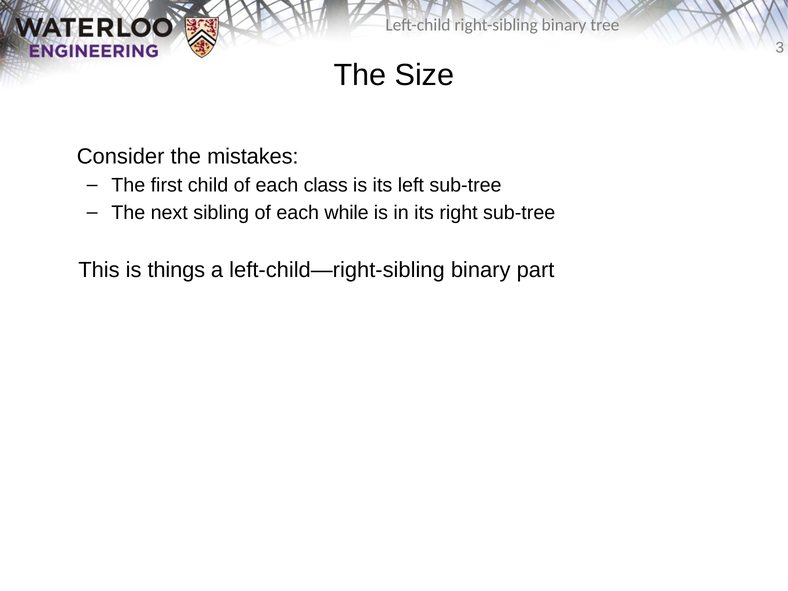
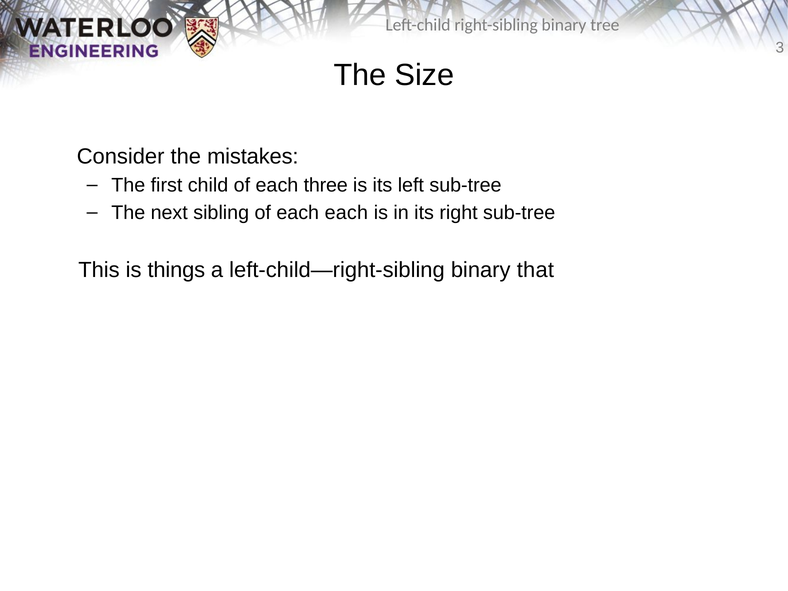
class: class -> three (326, 185)
each while: while -> each (346, 213)
part: part -> that (535, 270)
